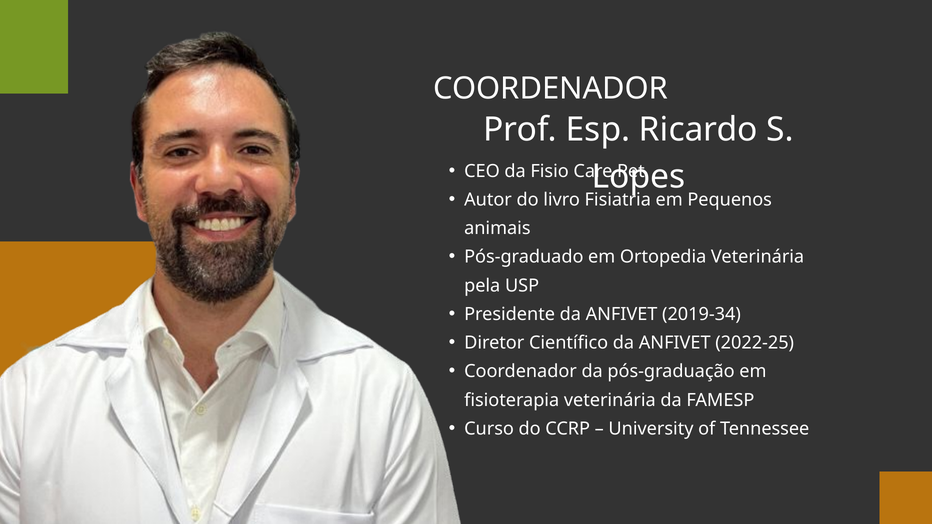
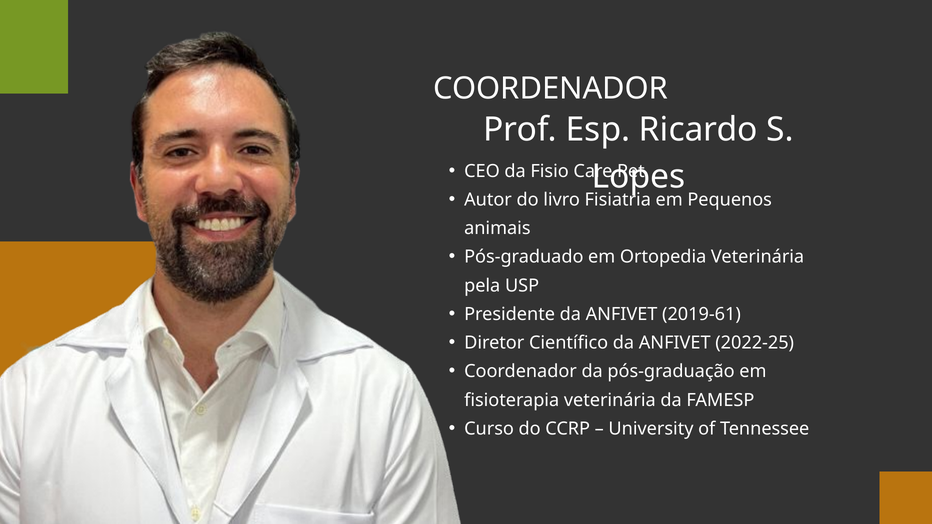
2019-34: 2019-34 -> 2019-61 (701, 314)
